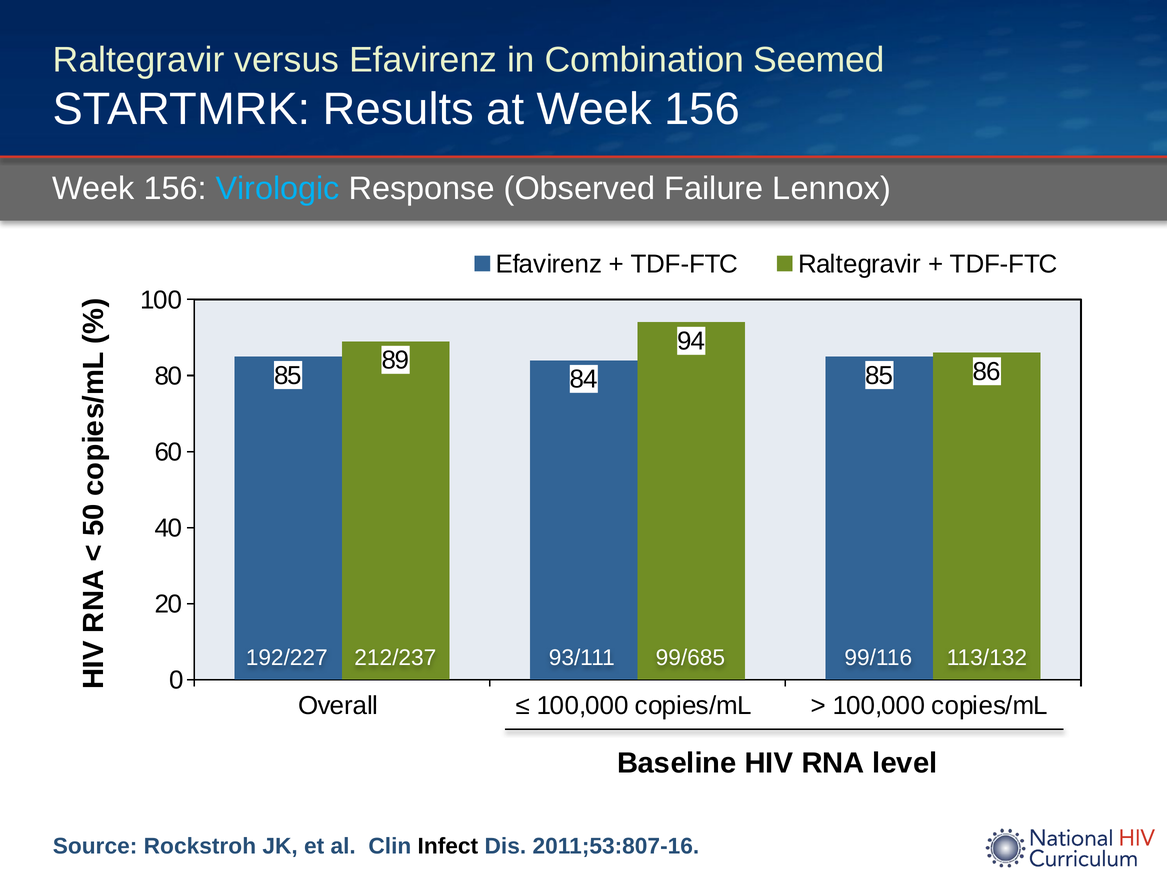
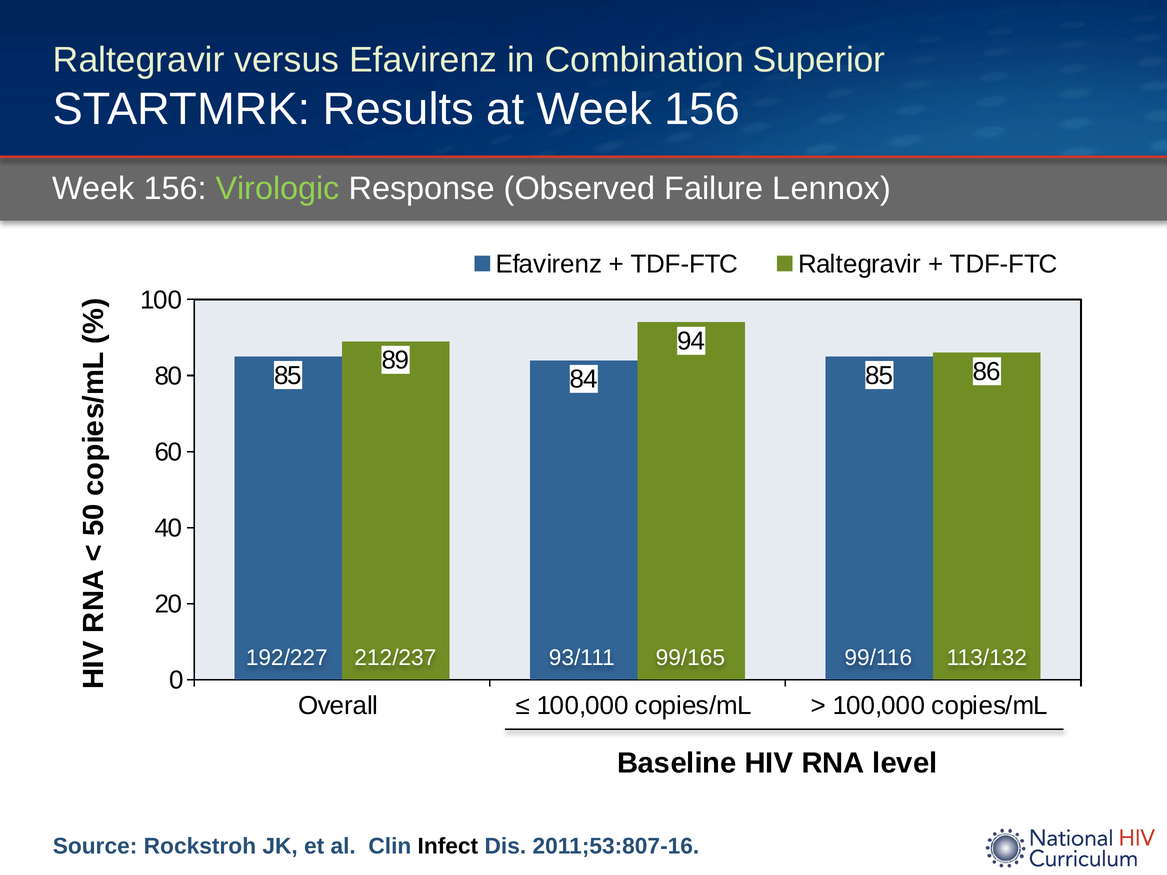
Seemed: Seemed -> Superior (819, 60)
Virologic colour: light blue -> light green (278, 188)
99/685: 99/685 -> 99/165 (690, 658)
